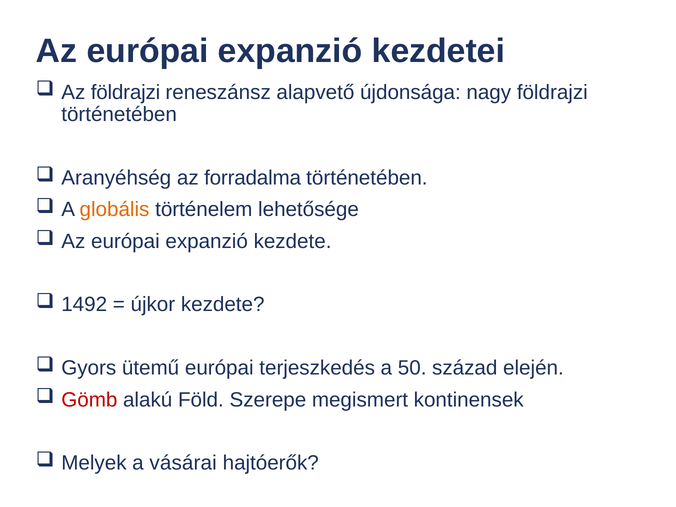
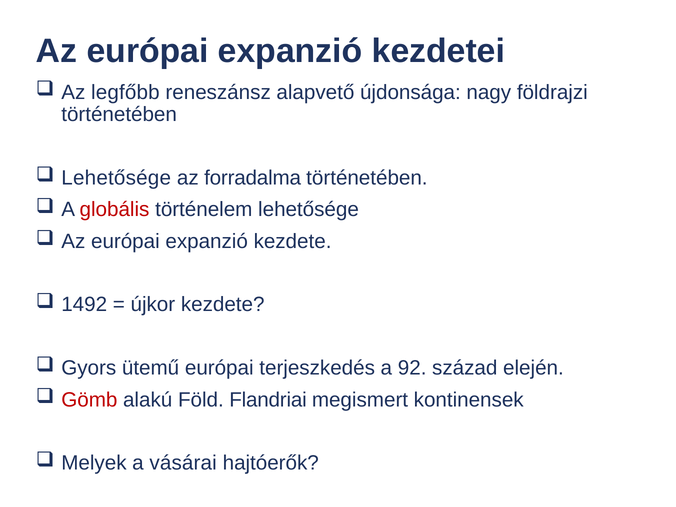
Az földrajzi: földrajzi -> legfőbb (125, 92)
Aranyéhség: Aranyéhség -> Lehetősége (116, 178)
globális colour: orange -> red (115, 210)
50: 50 -> 92 (412, 368)
Szerepe: Szerepe -> Flandriai (268, 400)
